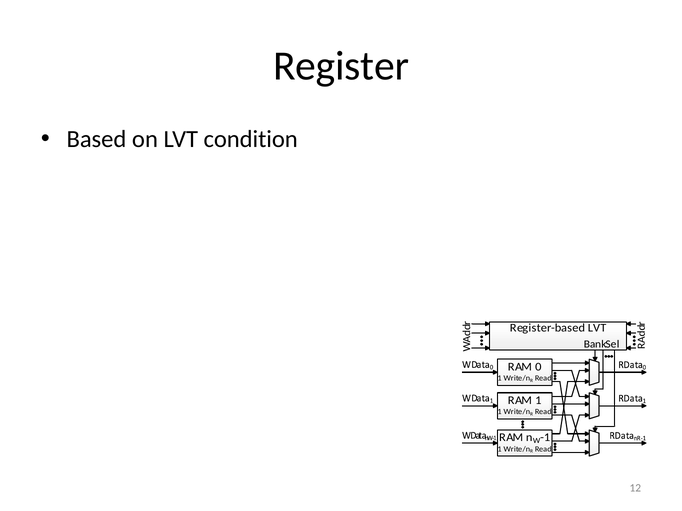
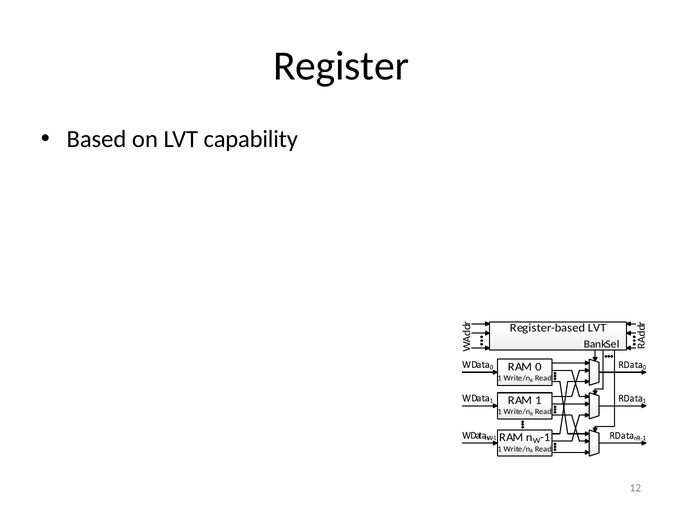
condition: condition -> capability (251, 139)
